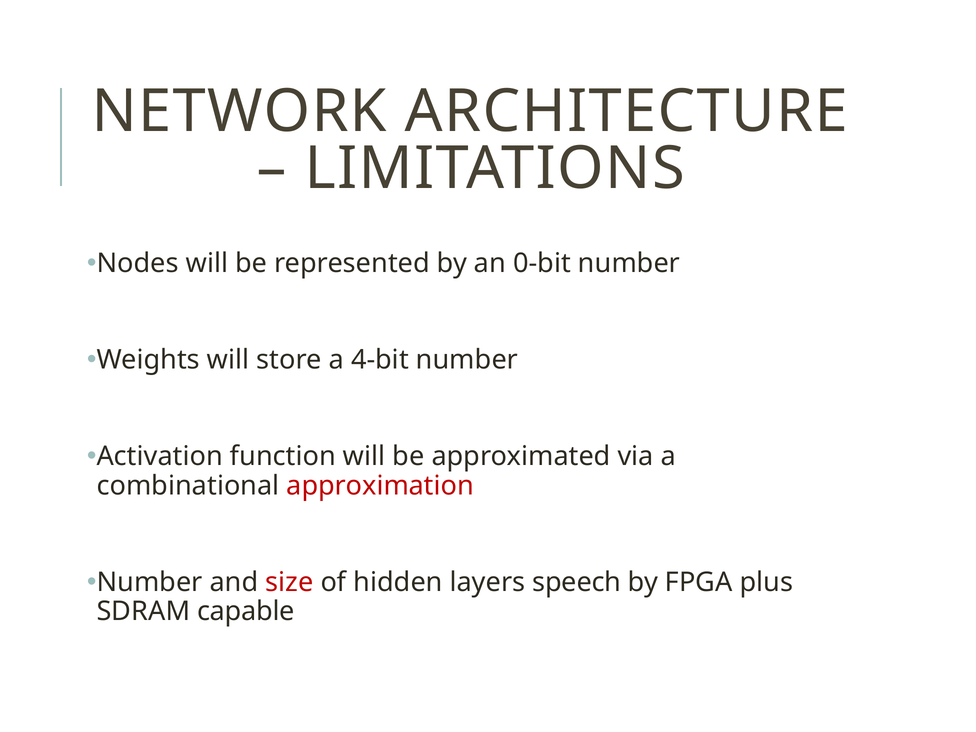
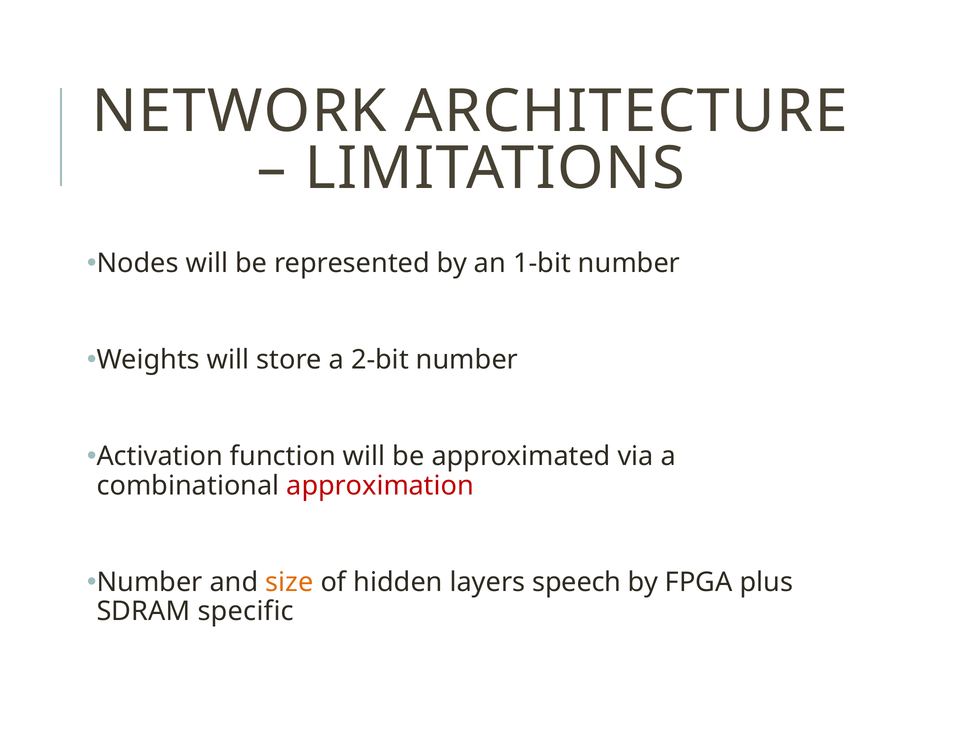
0-bit: 0-bit -> 1-bit (542, 263)
4-bit: 4-bit -> 2-bit (380, 360)
size colour: red -> orange (289, 582)
capable: capable -> specific (246, 611)
